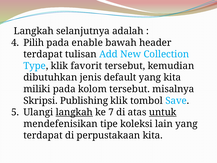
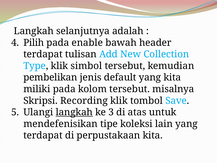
favorit: favorit -> simbol (86, 66)
dibutuhkan: dibutuhkan -> pembelikan (50, 77)
Publishing: Publishing -> Recording (84, 100)
7: 7 -> 3 (111, 112)
untuk underline: present -> none (163, 112)
